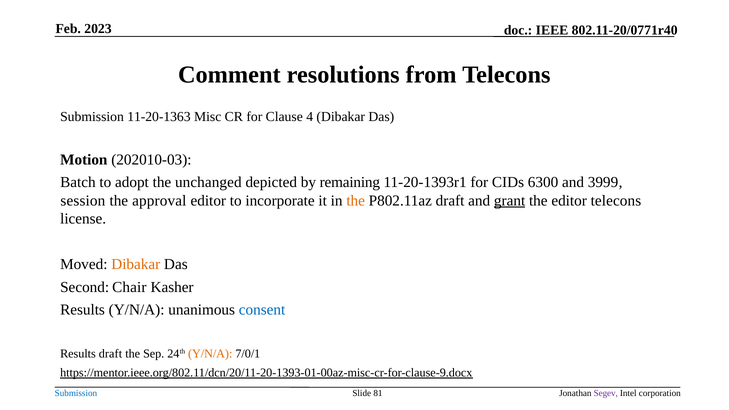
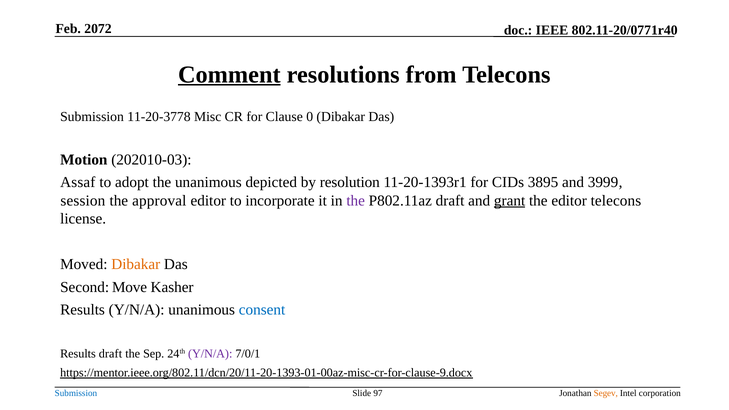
2023: 2023 -> 2072 (98, 29)
Comment underline: none -> present (229, 75)
11-20-1363: 11-20-1363 -> 11-20-3778 (159, 117)
4: 4 -> 0 (310, 117)
Batch: Batch -> Assaf (78, 182)
the unchanged: unchanged -> unanimous (208, 182)
remaining: remaining -> resolution (350, 182)
6300: 6300 -> 3895 (543, 182)
the colour: orange -> purple (356, 201)
Chair: Chair -> Move (129, 287)
Y/N/A colour: orange -> purple (210, 354)
81: 81 -> 97 (378, 393)
Segev colour: purple -> orange (606, 393)
